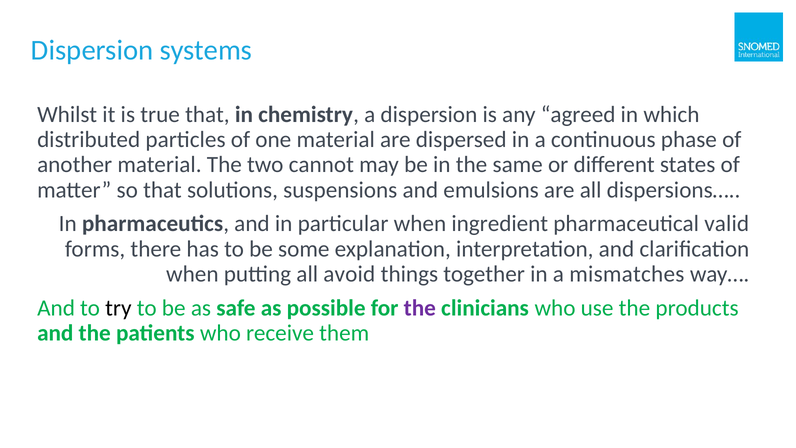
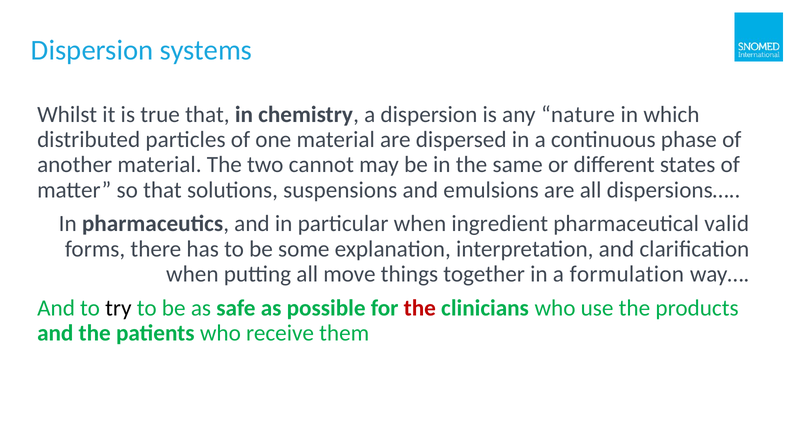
agreed: agreed -> nature (578, 115)
avoid: avoid -> move (349, 274)
mismatches: mismatches -> formulation (627, 274)
the colour: purple -> red (420, 308)
